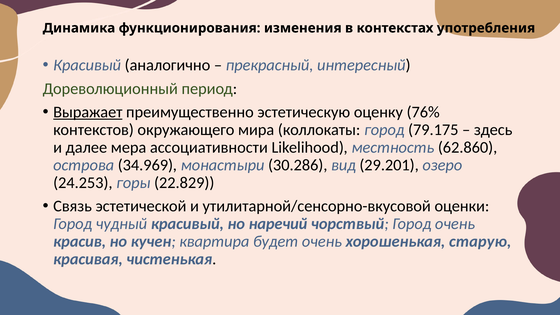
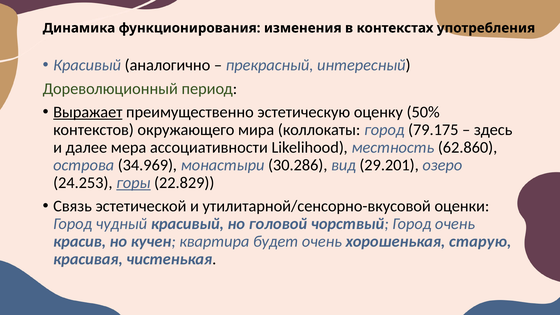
76%: 76% -> 50% (423, 112)
горы underline: none -> present (133, 183)
наречий: наречий -> головой (278, 224)
